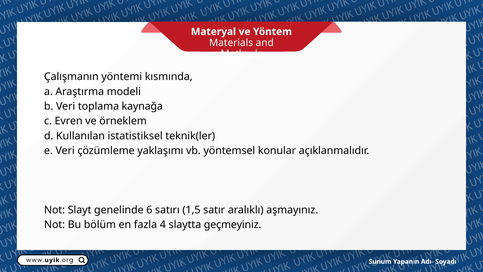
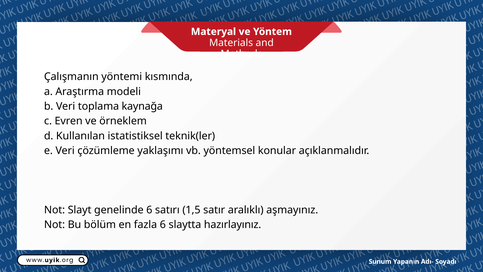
fazla 4: 4 -> 6 (163, 225)
geçmeyiniz: geçmeyiniz -> hazırlayınız (233, 225)
